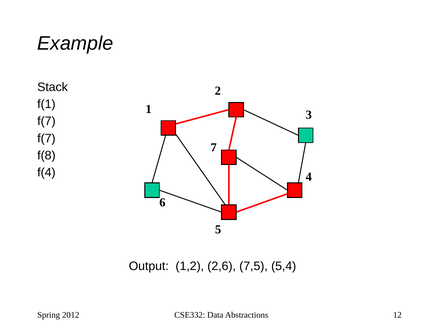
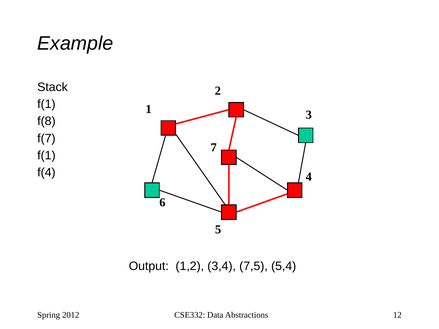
f(7: f(7 -> f(8 (46, 121)
f(8: f(8 -> f(1 (46, 155)
2,6: 2,6 -> 3,4 (222, 266)
